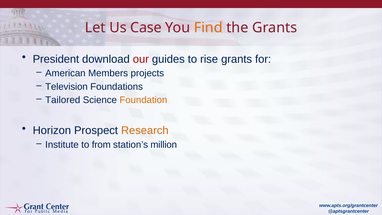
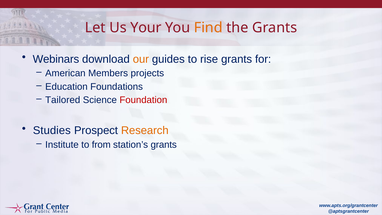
Case: Case -> Your (146, 28)
President: President -> Webinars (56, 59)
our colour: red -> orange (141, 59)
Television: Television -> Education (66, 87)
Foundation colour: orange -> red (143, 100)
Horizon: Horizon -> Studies (52, 130)
station’s million: million -> grants (164, 145)
